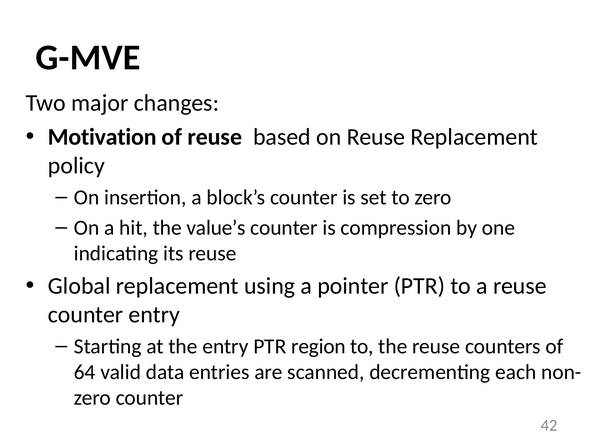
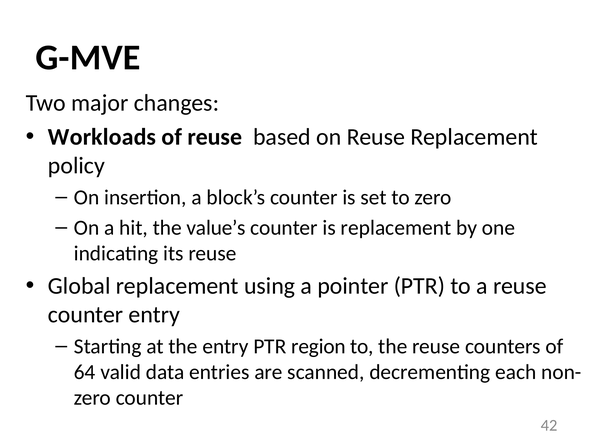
Motivation: Motivation -> Workloads (102, 137)
is compression: compression -> replacement (396, 228)
